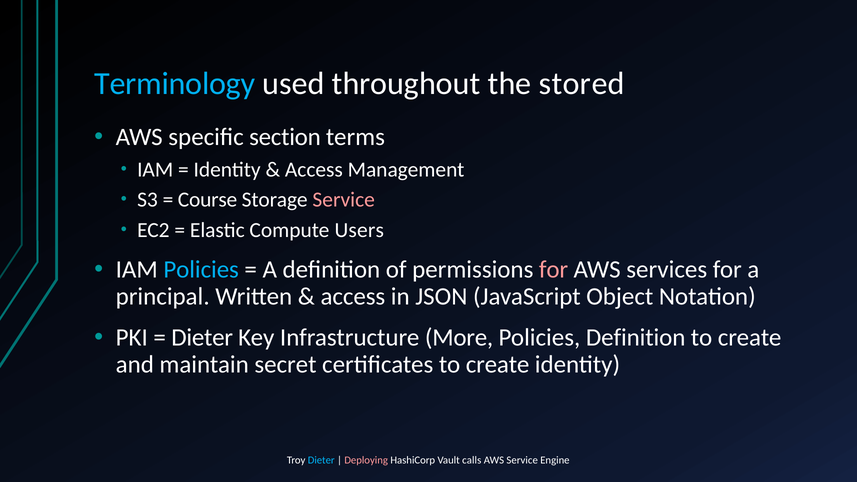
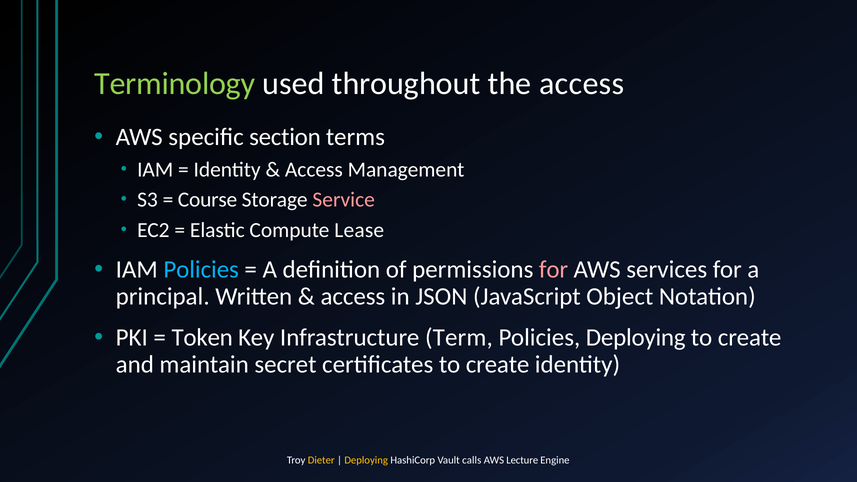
Terminology colour: light blue -> light green (175, 84)
the stored: stored -> access (582, 84)
Users: Users -> Lease (359, 230)
Dieter: Dieter -> Token (202, 338)
More: More -> Term (459, 338)
Policies Definition: Definition -> Deploying (636, 338)
Dieter colour: light blue -> yellow (321, 460)
Deploying colour: pink -> yellow (366, 460)
AWS Service: Service -> Lecture (522, 460)
